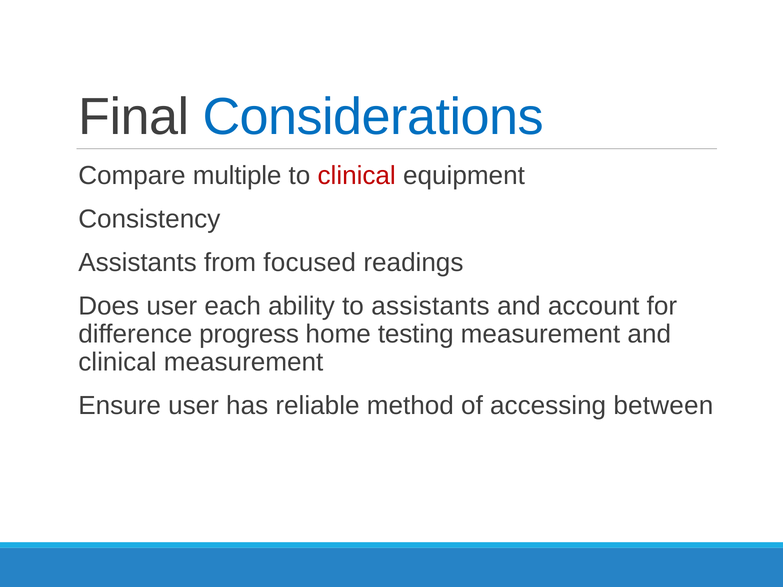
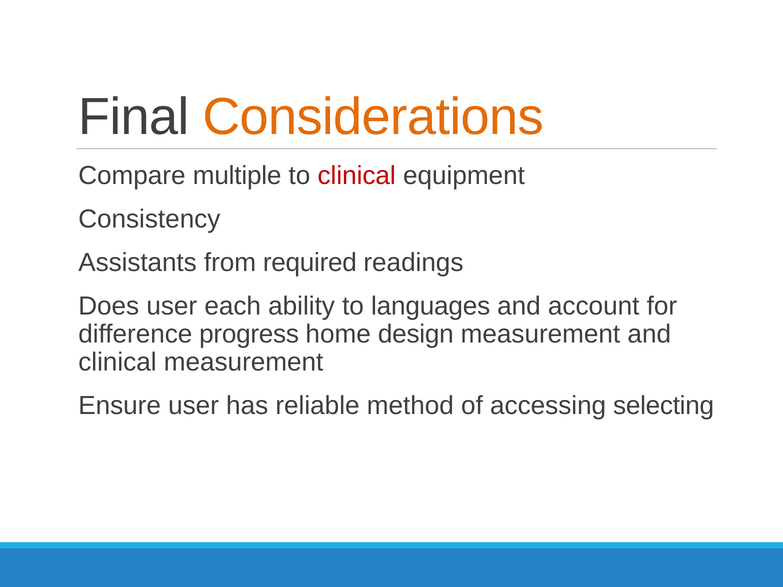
Considerations colour: blue -> orange (373, 117)
focused: focused -> required (310, 263)
to assistants: assistants -> languages (431, 306)
testing: testing -> design (416, 334)
between: between -> selecting (664, 406)
